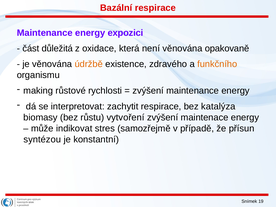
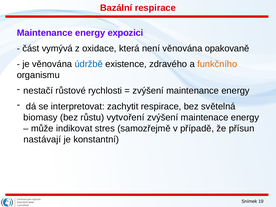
důležitá: důležitá -> vymývá (57, 48)
údržbě colour: orange -> blue (89, 64)
making: making -> nestačí (38, 91)
katalýza: katalýza -> světelná (218, 106)
syntézou: syntézou -> nastávají (42, 140)
